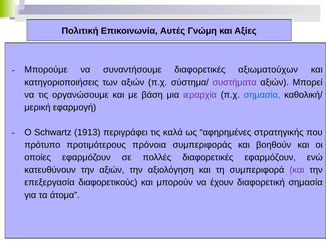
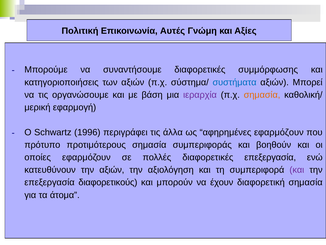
αξιωματούχων: αξιωματούχων -> συμμόρφωσης (268, 70)
συστήματα colour: purple -> blue (235, 82)
σημασία colour: blue -> orange (262, 95)
1913: 1913 -> 1996 (87, 132)
καλά: καλά -> άλλα (173, 132)
αφηρημένες στρατηγικής: στρατηγικής -> εφαρμόζουν (279, 132)
προτιμότερους πρόνοια: πρόνοια -> σημασία (149, 145)
διαφορετικές εφαρμόζουν: εφαρμόζουν -> επεξεργασία (270, 157)
